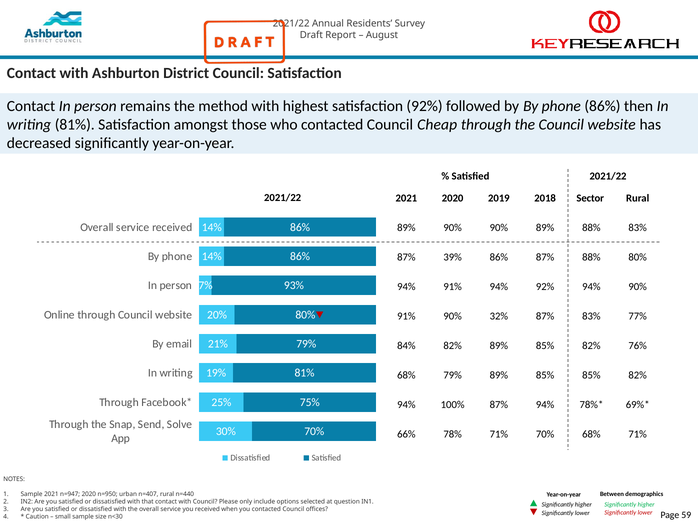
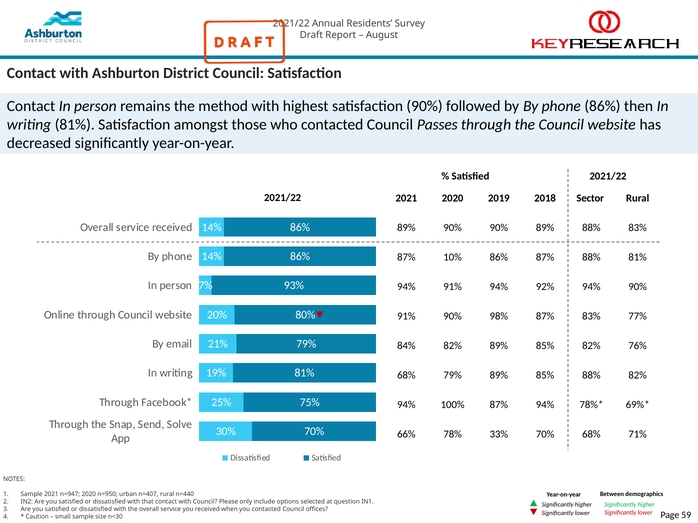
satisfaction 92%: 92% -> 90% (425, 106)
Cheap: Cheap -> Passes (437, 125)
39%: 39% -> 10% (453, 258)
88% 80%: 80% -> 81% (638, 257)
32%: 32% -> 98% (499, 317)
85% 85%: 85% -> 88% (591, 375)
78% 71%: 71% -> 33% (499, 435)
